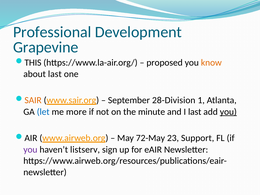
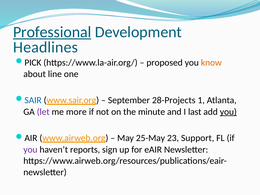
Professional underline: none -> present (52, 32)
Grapevine: Grapevine -> Headlines (46, 47)
THIS: THIS -> PICK (33, 63)
about last: last -> line (55, 74)
SAIR colour: orange -> blue (33, 100)
28-Division: 28-Division -> 28-Projects (174, 100)
let colour: blue -> purple (43, 112)
72-May: 72-May -> 25-May (150, 138)
listserv: listserv -> reports (85, 150)
